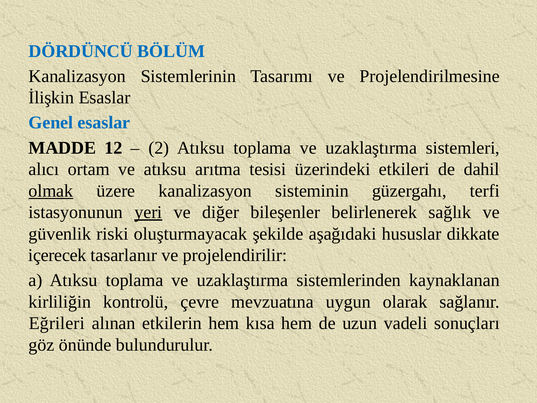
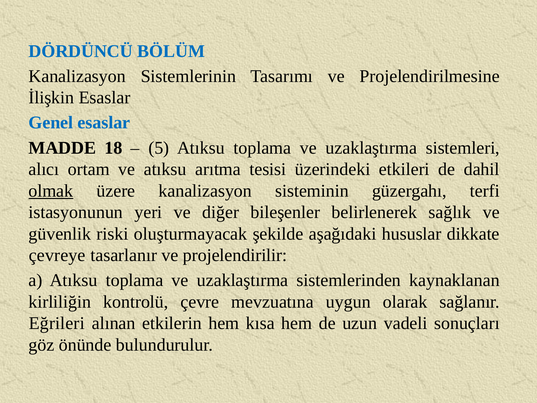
12: 12 -> 18 (113, 148)
2: 2 -> 5 (159, 148)
yeri underline: present -> none (148, 212)
içerecek: içerecek -> çevreye (57, 255)
